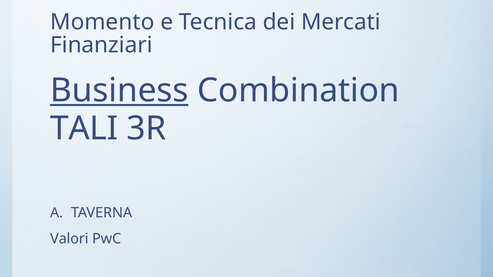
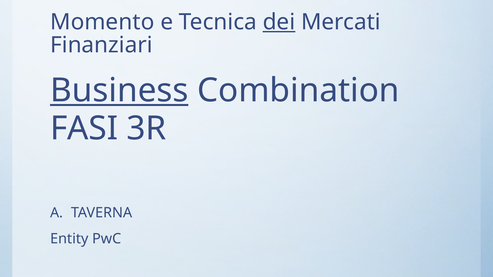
dei underline: none -> present (279, 22)
TALI: TALI -> FASI (84, 129)
Valori: Valori -> Entity (69, 239)
